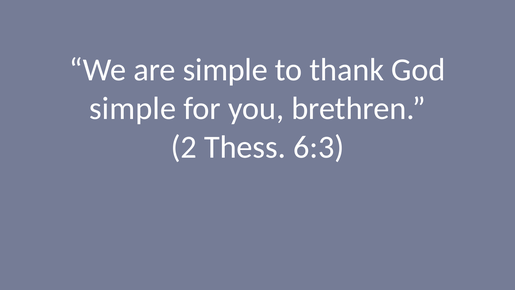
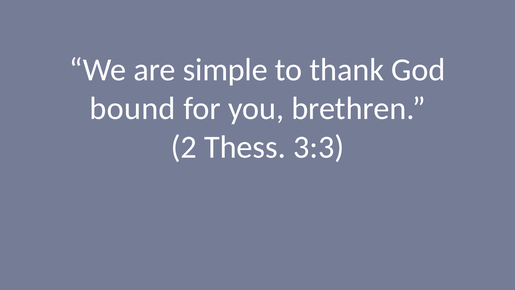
simple: simple -> bound (133, 108)
6:3: 6:3 -> 3:3 (319, 147)
